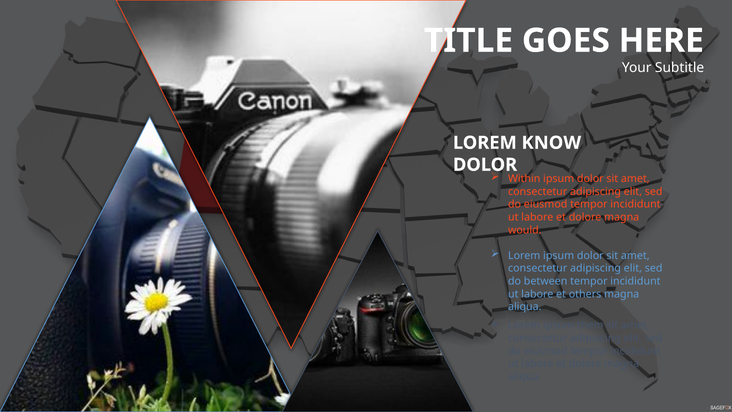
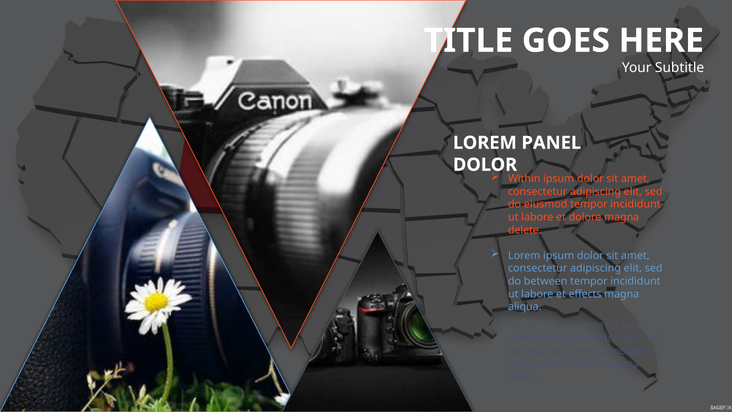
KNOW: KNOW -> PANEL (551, 143)
would: would -> delete (525, 230)
others: others -> effects (585, 294)
